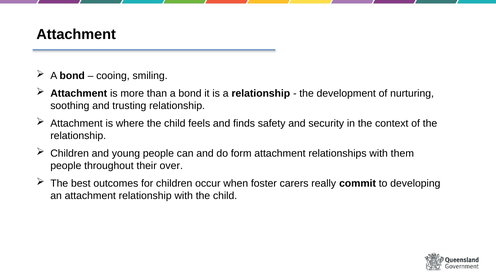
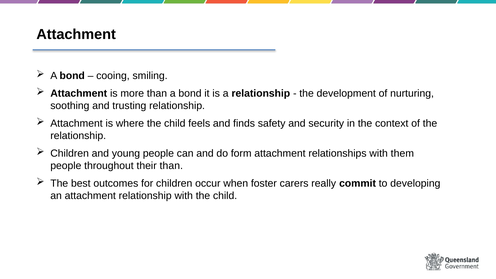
their over: over -> than (171, 166)
